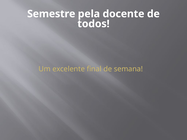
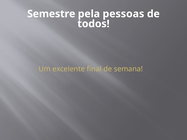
docente: docente -> pessoas (123, 14)
